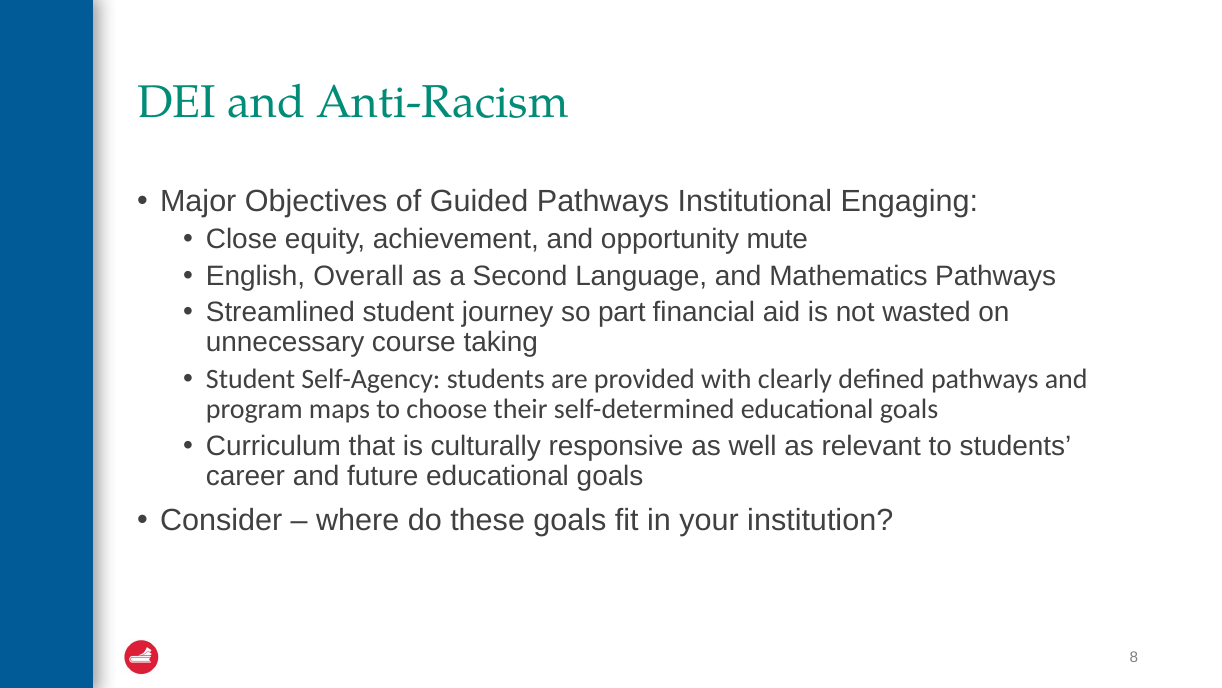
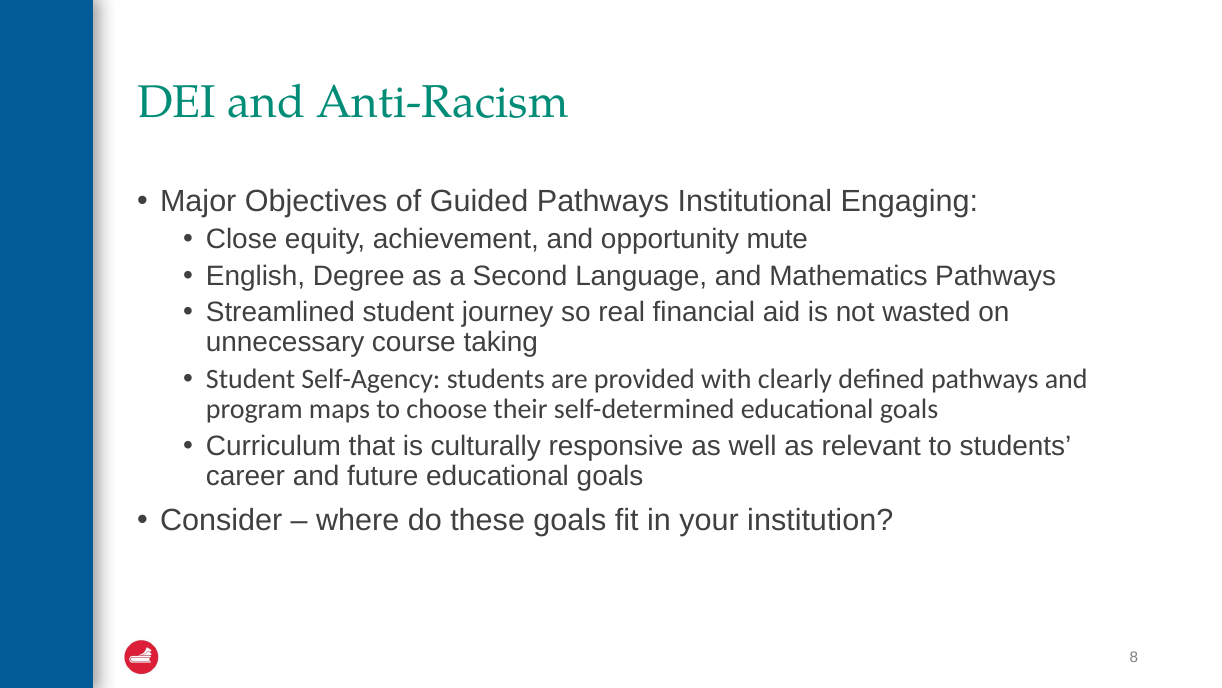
Overall: Overall -> Degree (359, 276)
part: part -> real (622, 312)
